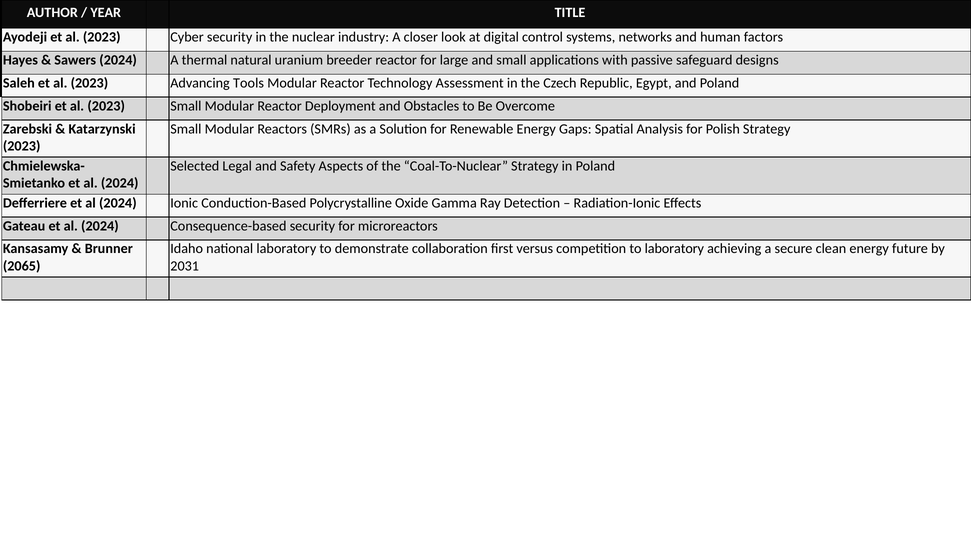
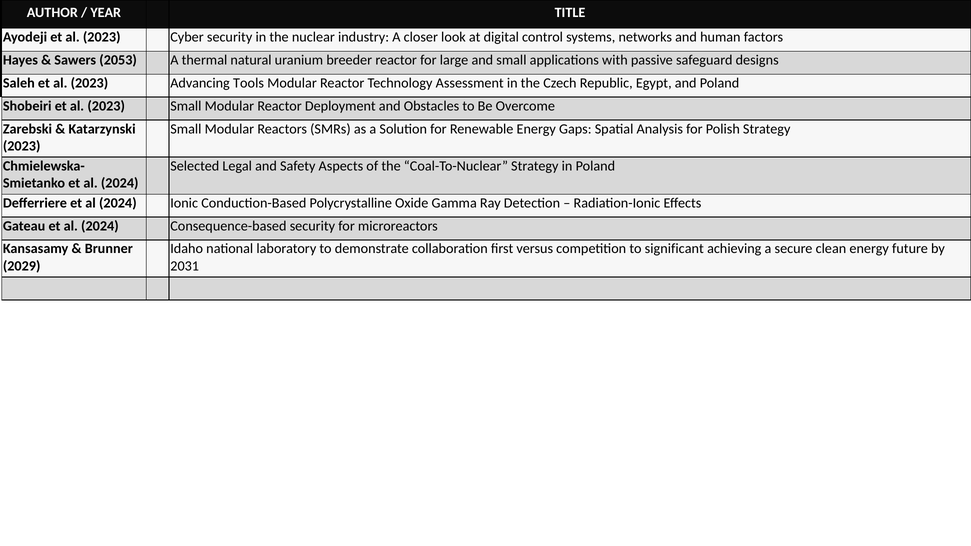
Sawers 2024: 2024 -> 2053 (118, 60)
to laboratory: laboratory -> significant (674, 249)
2065: 2065 -> 2029 (22, 266)
